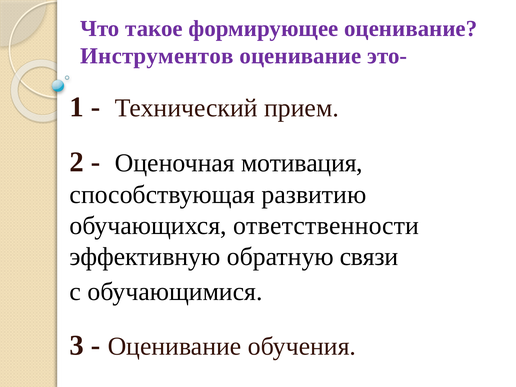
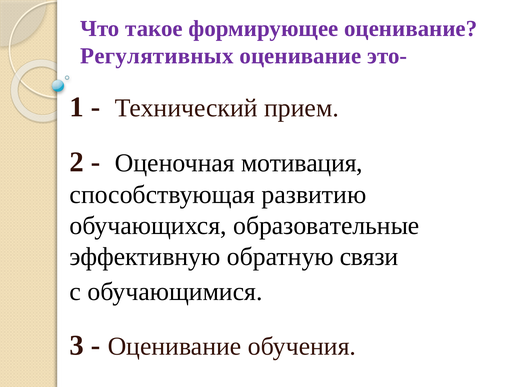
Инструментов: Инструментов -> Регулятивных (157, 56)
ответственности: ответственности -> образовательные (326, 226)
